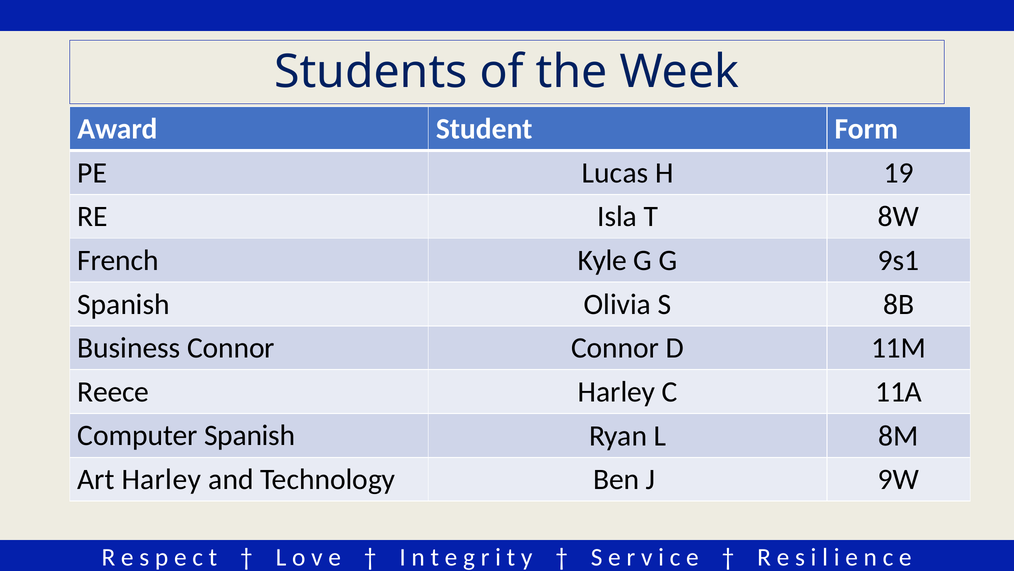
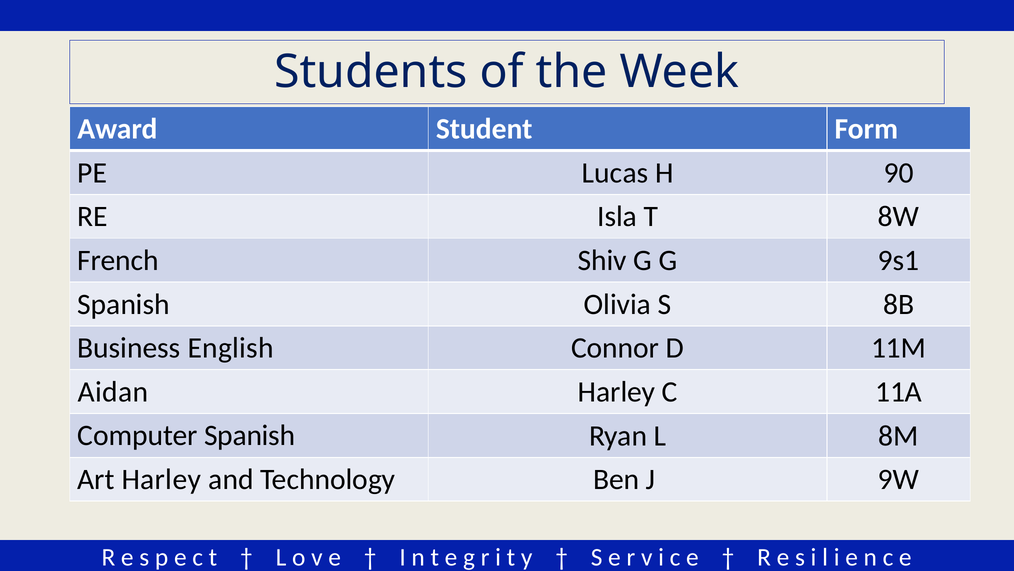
19: 19 -> 90 (899, 173)
Kyle: Kyle -> Shiv (602, 260)
Business Connor: Connor -> English (231, 348)
Reece: Reece -> Aidan (113, 391)
